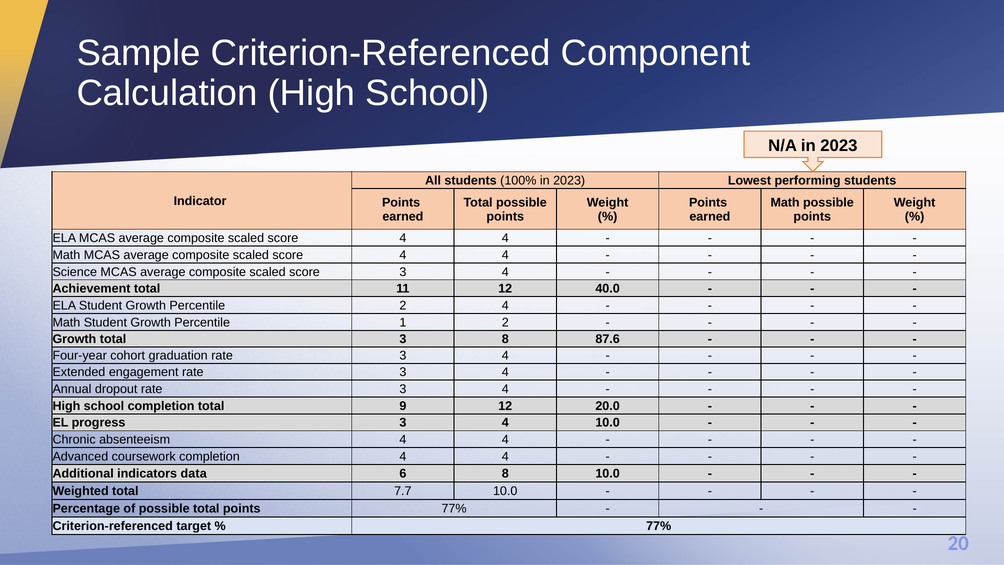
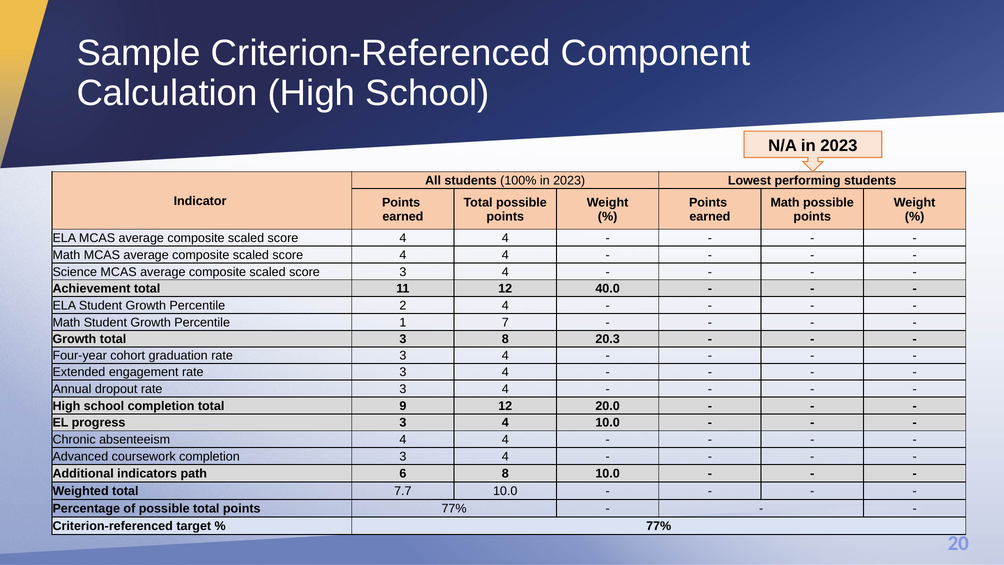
1 2: 2 -> 7 (505, 322)
87.6: 87.6 -> 20.3 (608, 339)
completion 4: 4 -> 3 (403, 456)
data: data -> path (194, 473)
